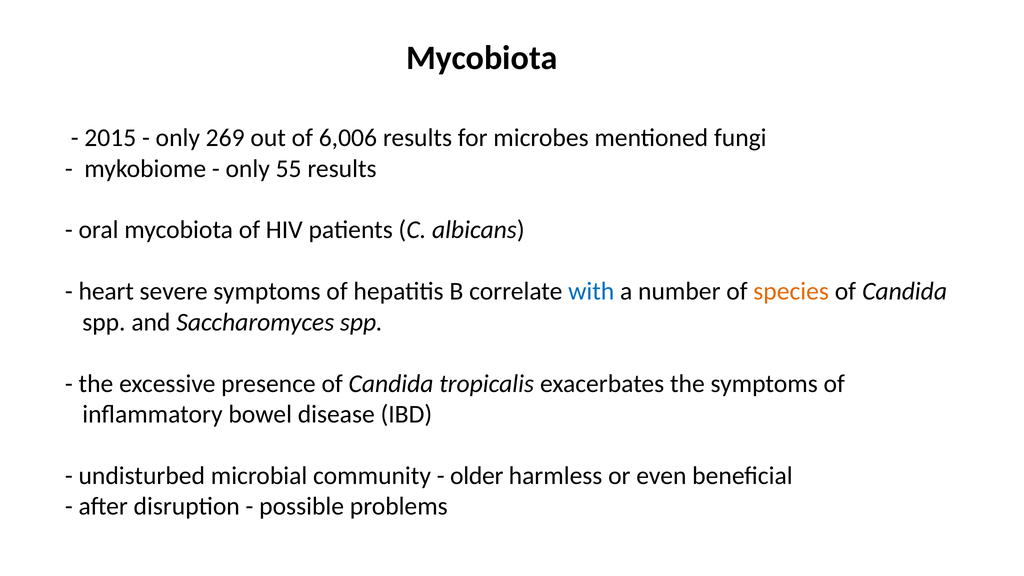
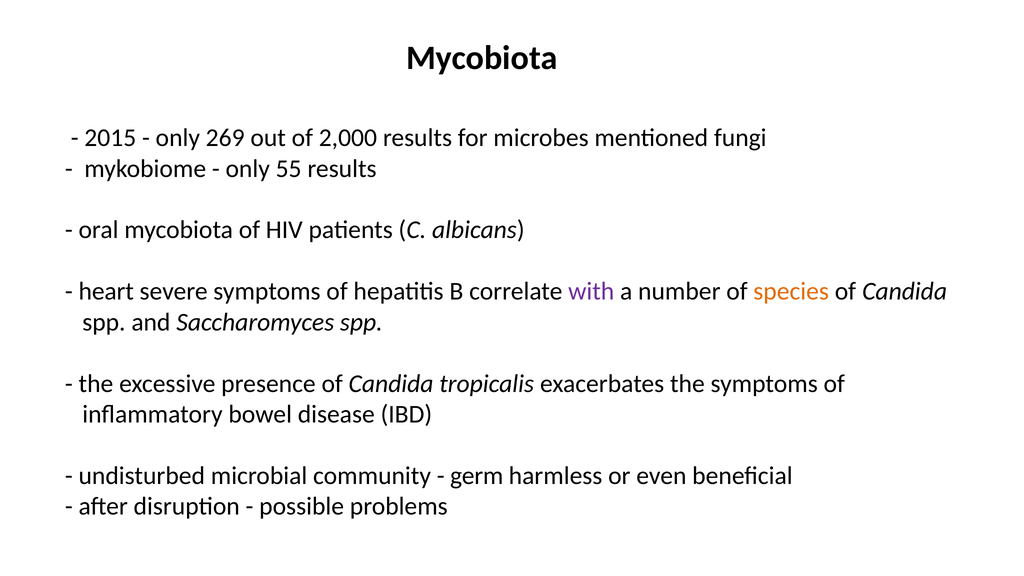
6,006: 6,006 -> 2,000 (348, 138)
with colour: blue -> purple (591, 291)
older: older -> germ (477, 476)
